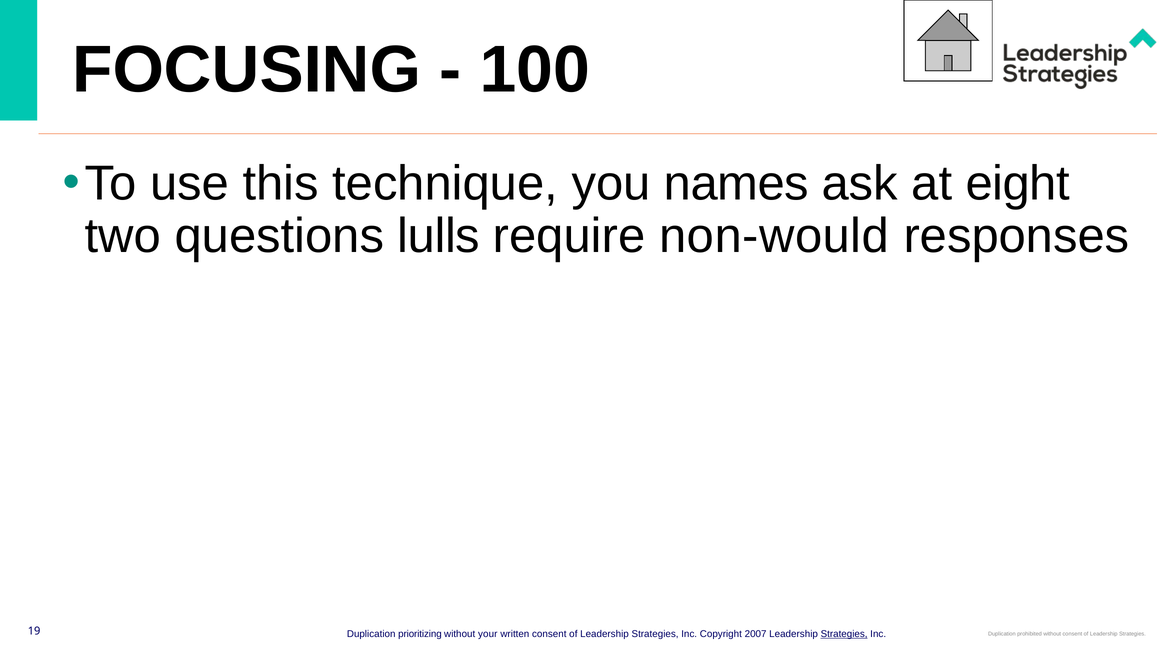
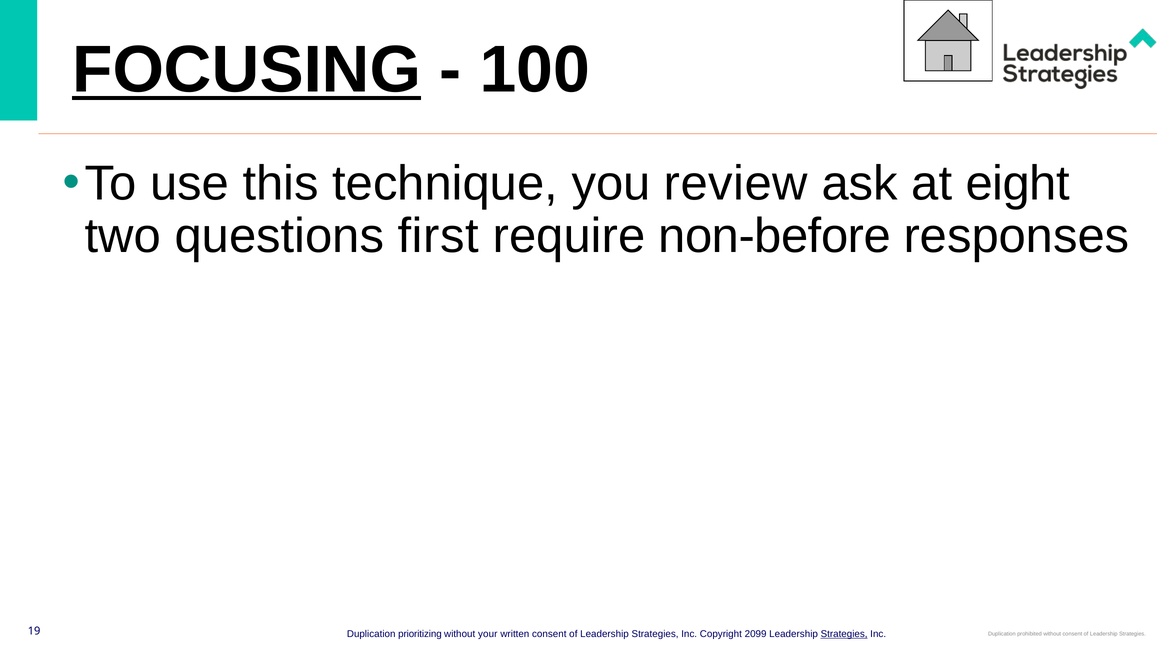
FOCUSING underline: none -> present (247, 70)
names: names -> review (736, 183)
lulls: lulls -> first (438, 236)
non-would: non-would -> non-before (775, 236)
2007: 2007 -> 2099 (756, 634)
